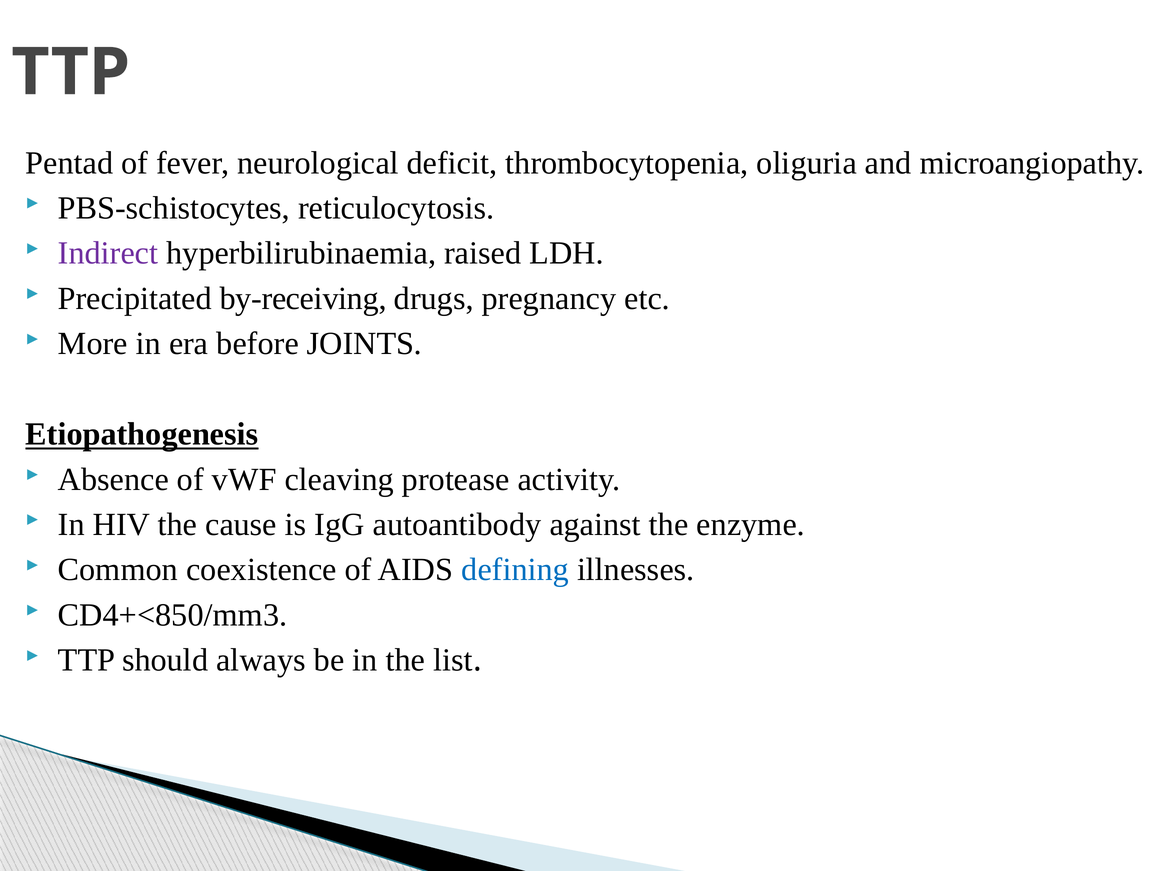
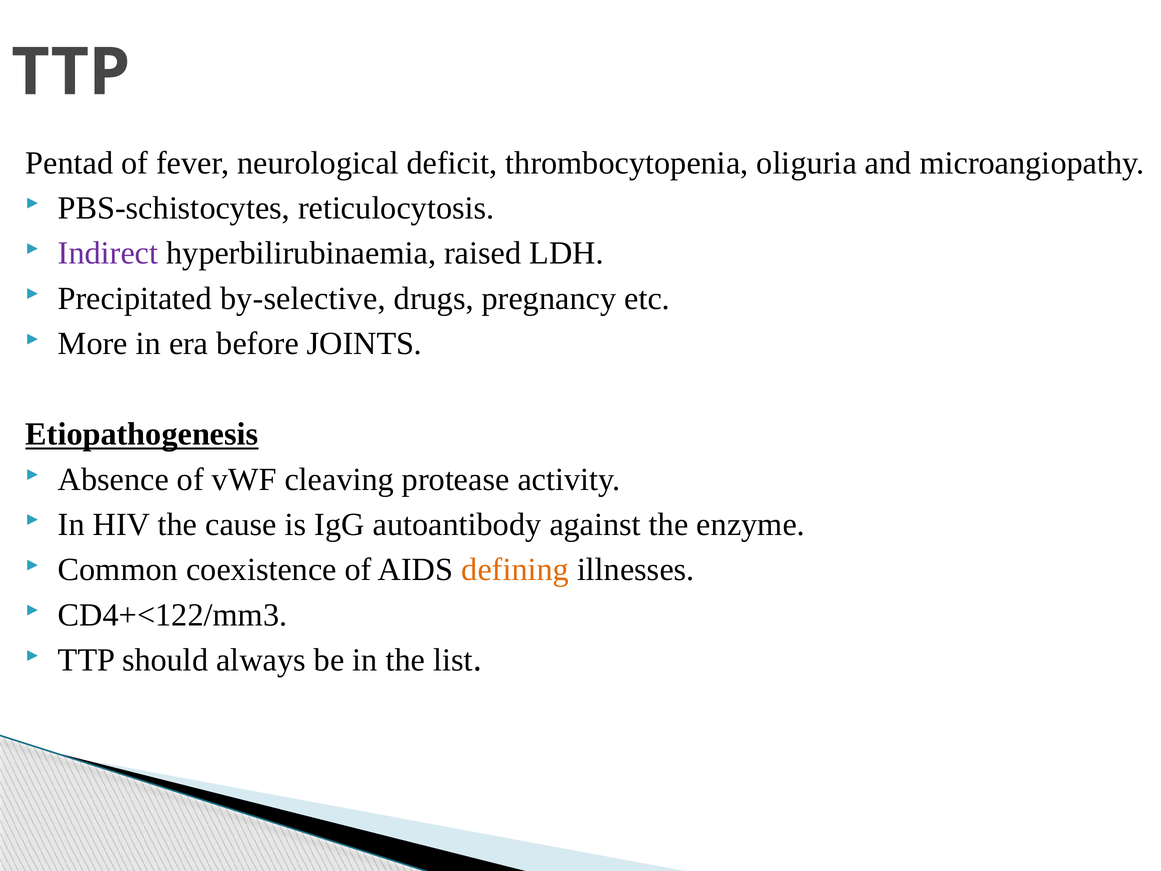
by-receiving: by-receiving -> by-selective (303, 298)
defining colour: blue -> orange (515, 570)
CD4+<850/mm3: CD4+<850/mm3 -> CD4+<122/mm3 (173, 615)
